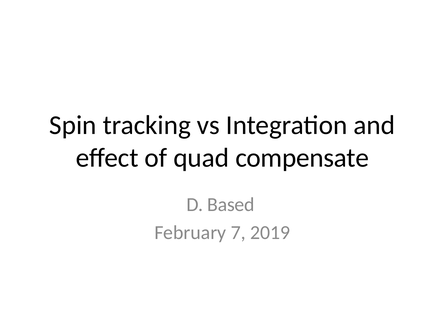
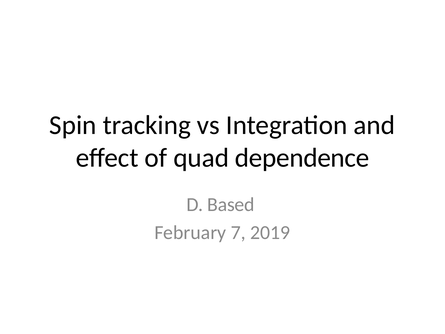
compensate: compensate -> dependence (302, 158)
